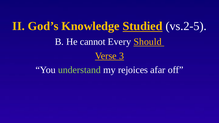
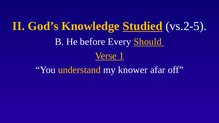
cannot: cannot -> before (93, 42)
3: 3 -> 1 (122, 56)
understand colour: light green -> yellow (79, 70)
rejoices: rejoices -> knower (133, 70)
